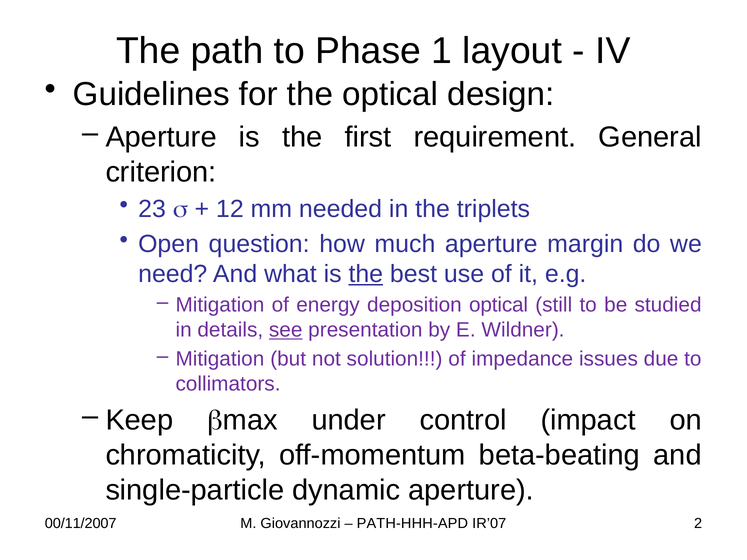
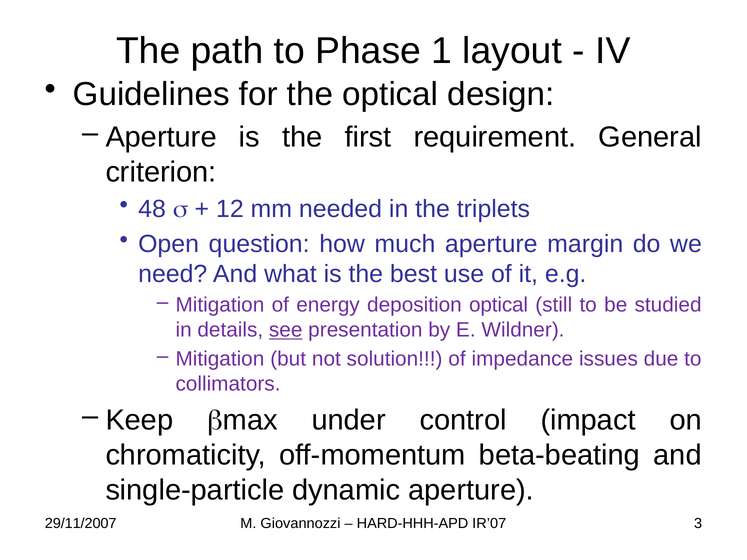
23: 23 -> 48 (152, 209)
the underline: present -> none (366, 274)
00/11/2007: 00/11/2007 -> 29/11/2007 (81, 524)
PATH-HHH-APD: PATH-HHH-APD -> HARD-HHH-APD (412, 524)
2: 2 -> 3 (698, 524)
